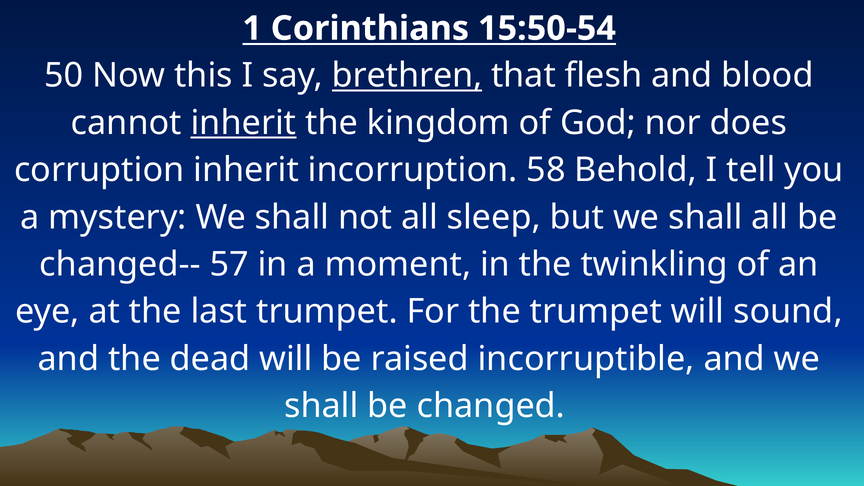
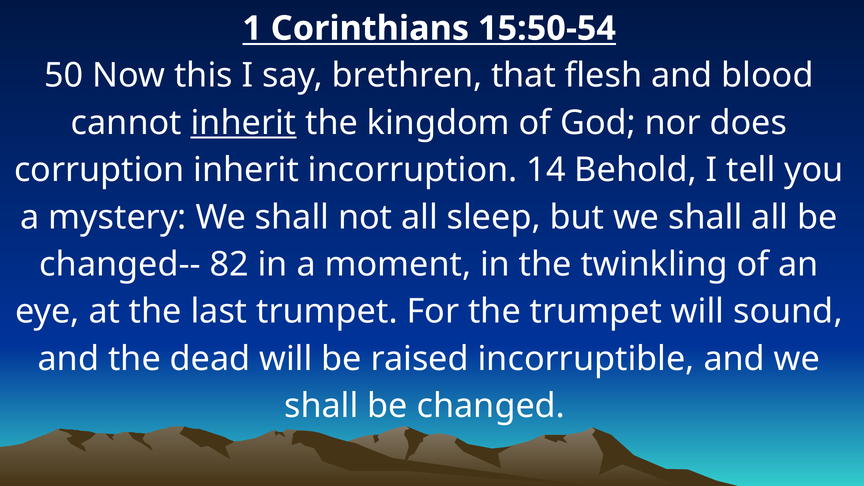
brethren underline: present -> none (407, 76)
58: 58 -> 14 (546, 170)
57: 57 -> 82 (229, 264)
